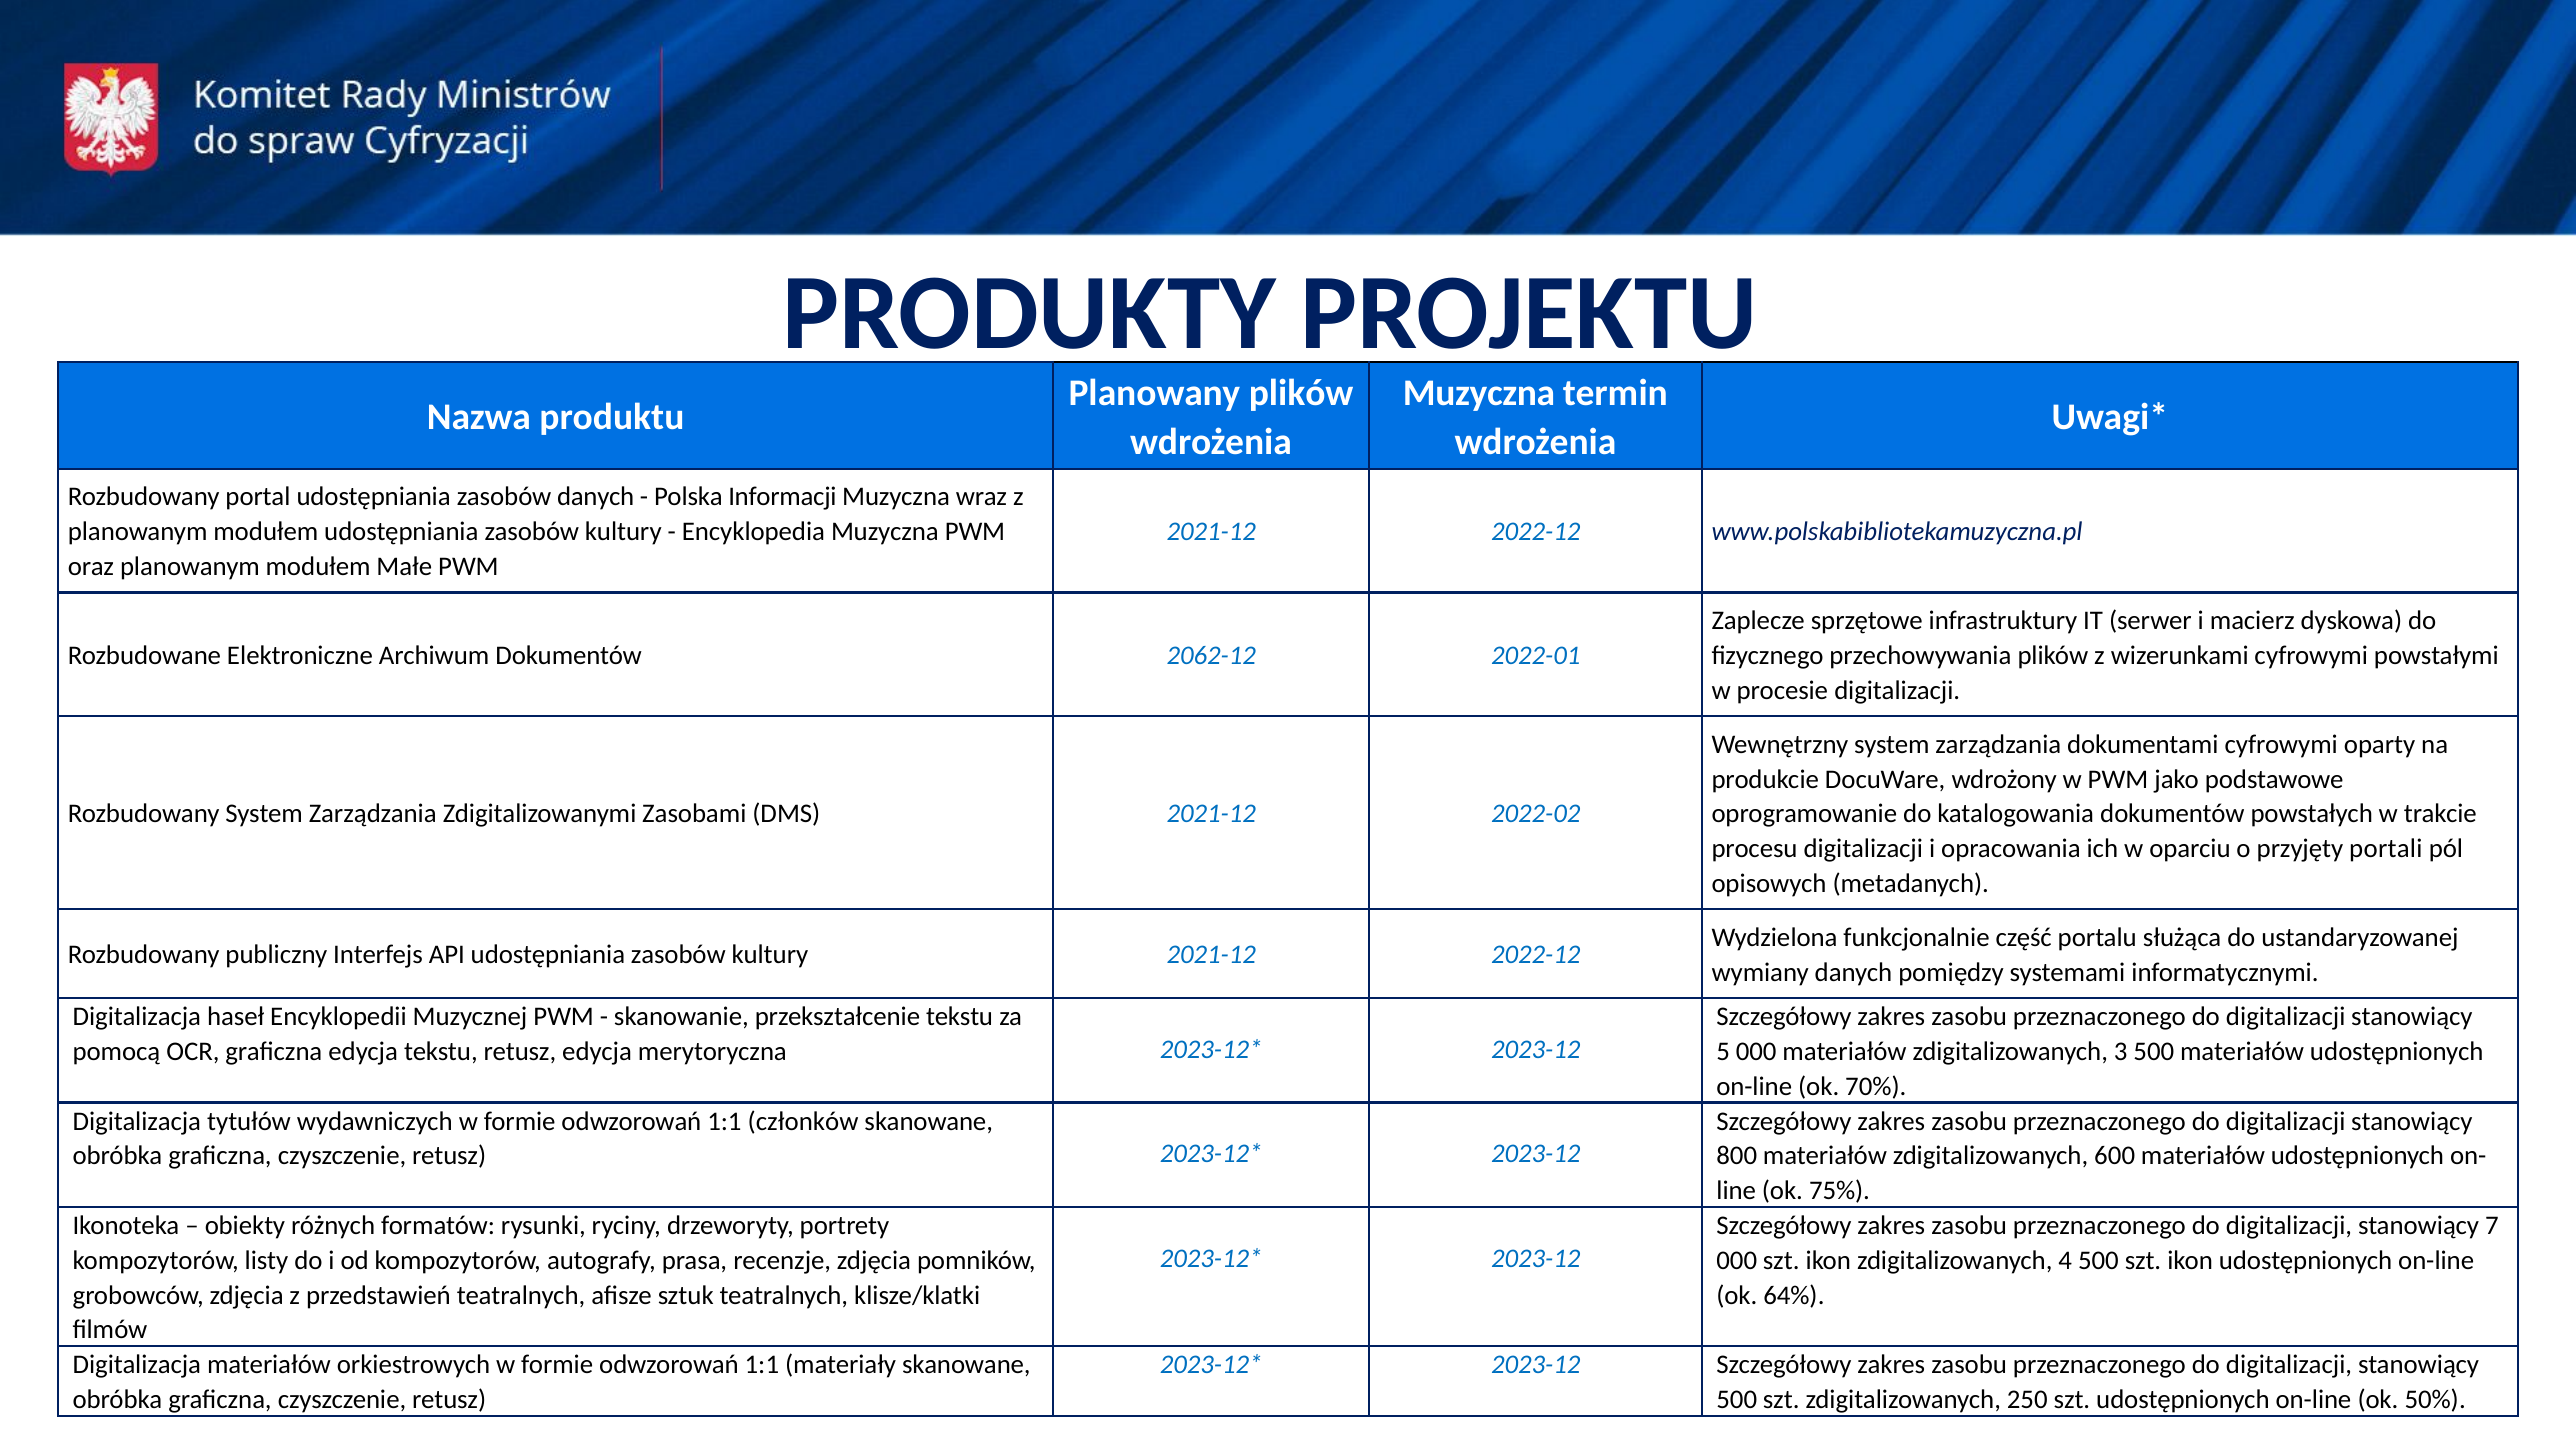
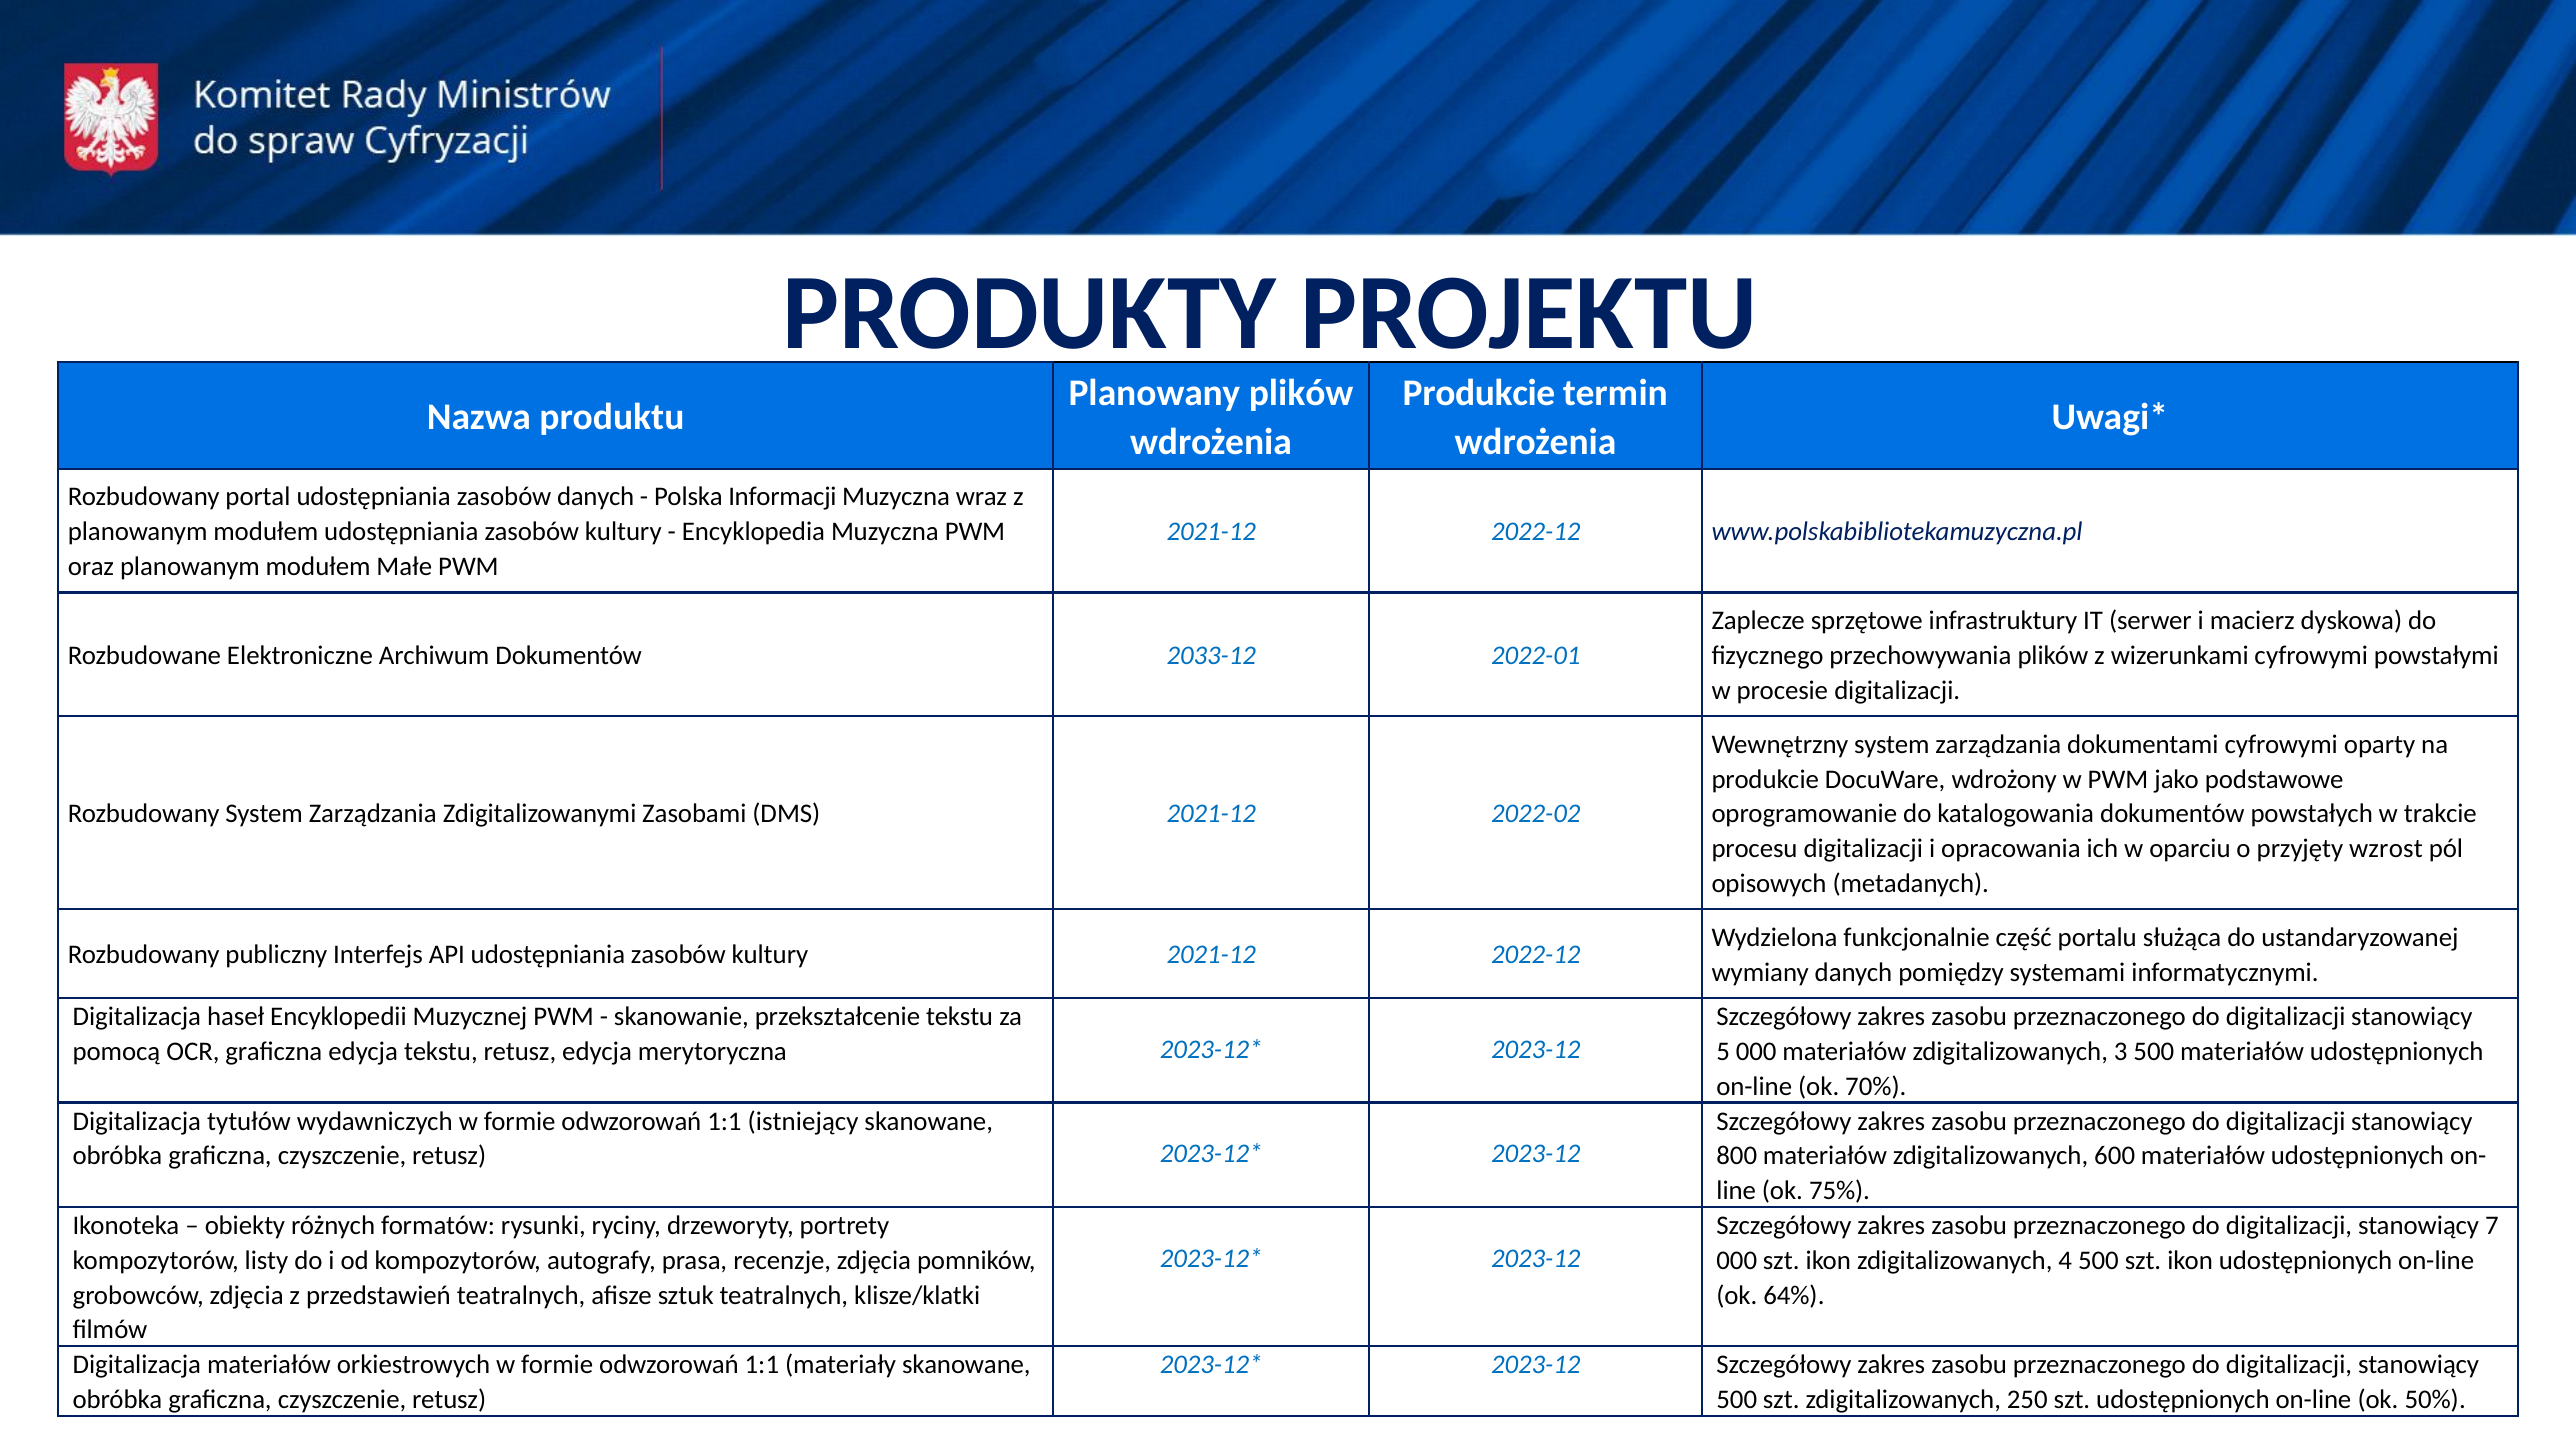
Muzyczna: Muzyczna -> Produkcie (1479, 393)
2062-12: 2062-12 -> 2033-12 (1211, 656)
portali: portali -> wzrost (2386, 849)
członków: członków -> istniejący (803, 1121)
